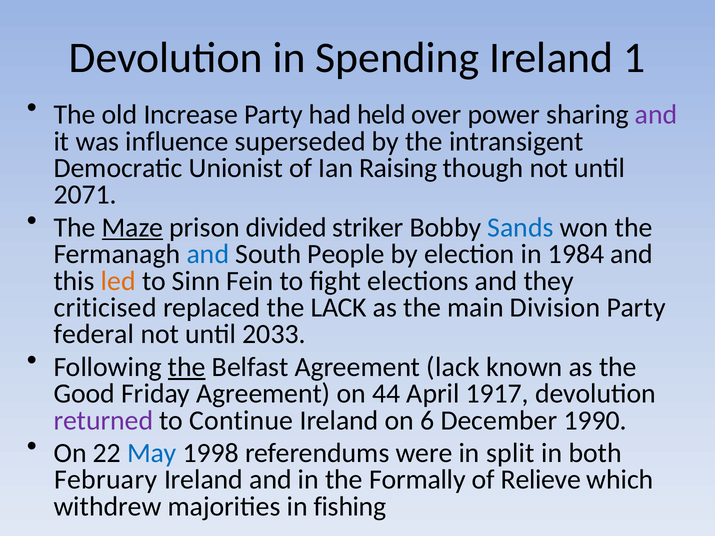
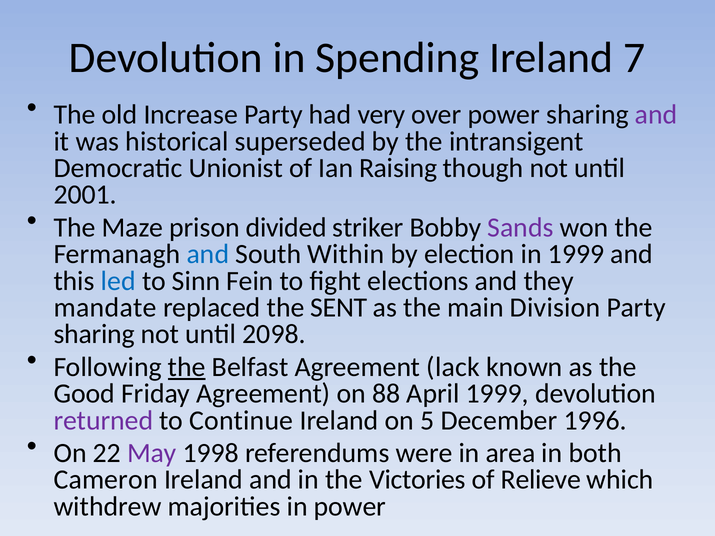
1: 1 -> 7 (634, 58)
held: held -> very (381, 115)
influence: influence -> historical (177, 141)
2071: 2071 -> 2001 (85, 195)
Maze underline: present -> none (132, 228)
Sands colour: blue -> purple (520, 228)
People: People -> Within (346, 254)
in 1984: 1984 -> 1999 (576, 254)
led colour: orange -> blue (118, 281)
criticised: criticised -> mandate (105, 308)
the LACK: LACK -> SENT (339, 308)
federal: federal -> sharing (94, 334)
2033: 2033 -> 2098 (274, 334)
44: 44 -> 88 (386, 394)
April 1917: 1917 -> 1999 (497, 394)
6: 6 -> 5 (427, 421)
1990: 1990 -> 1996 (595, 421)
May colour: blue -> purple (152, 453)
split: split -> area (511, 453)
February: February -> Cameron (106, 480)
Formally: Formally -> Victories (417, 480)
in fishing: fishing -> power (350, 507)
